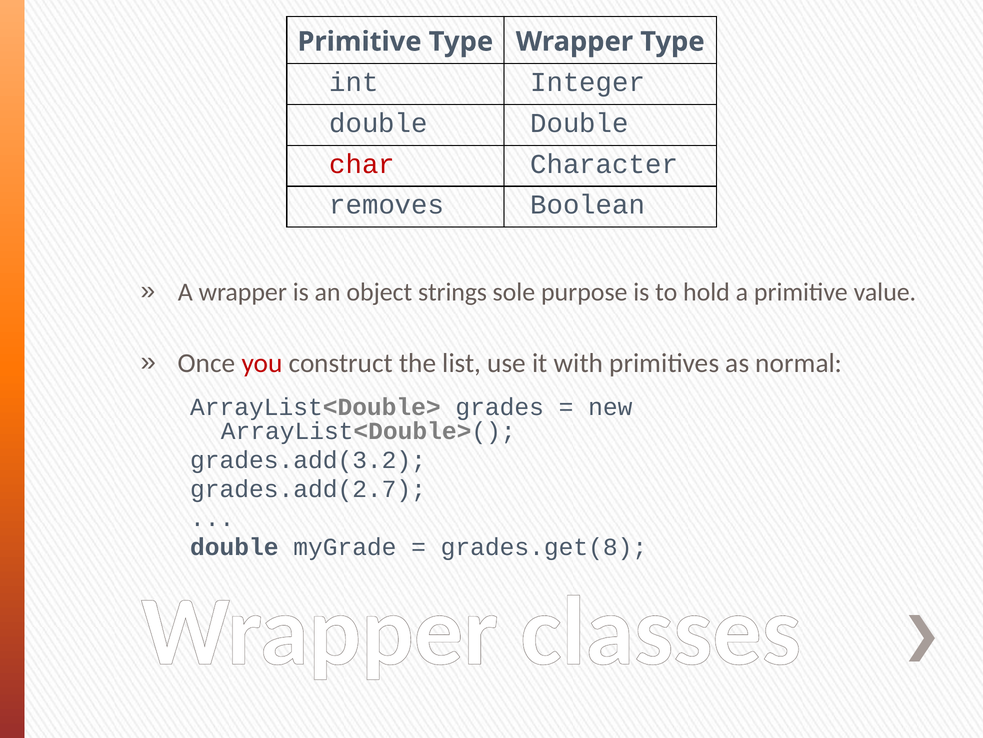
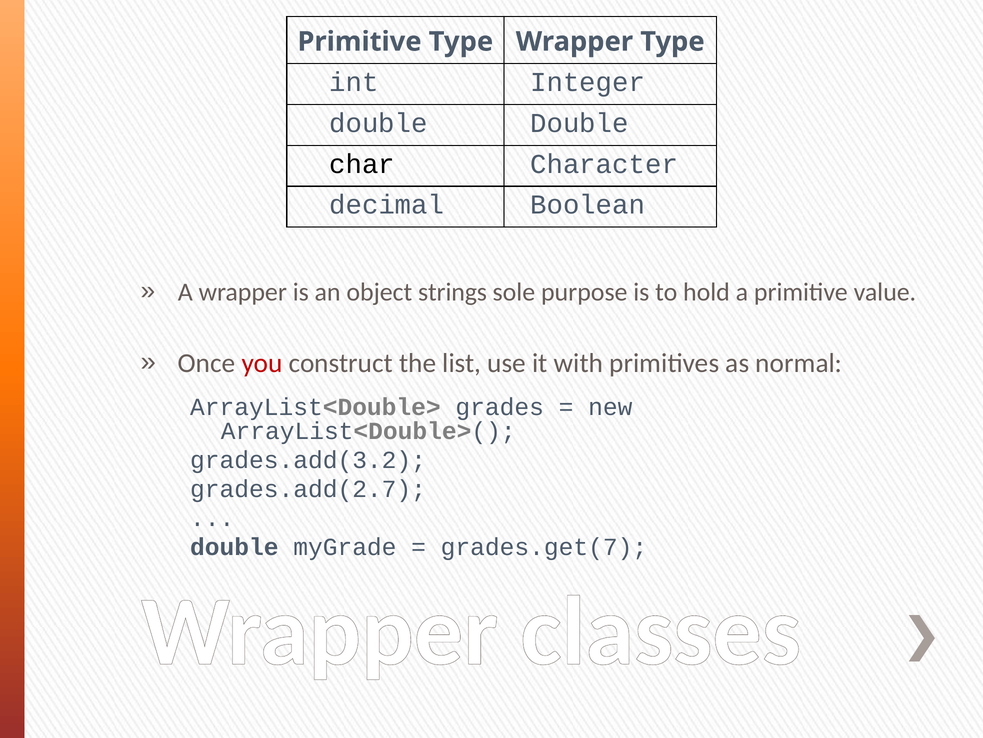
char colour: red -> black (362, 164)
removes: removes -> decimal (387, 205)
grades.get(8: grades.get(8 -> grades.get(7 (544, 547)
